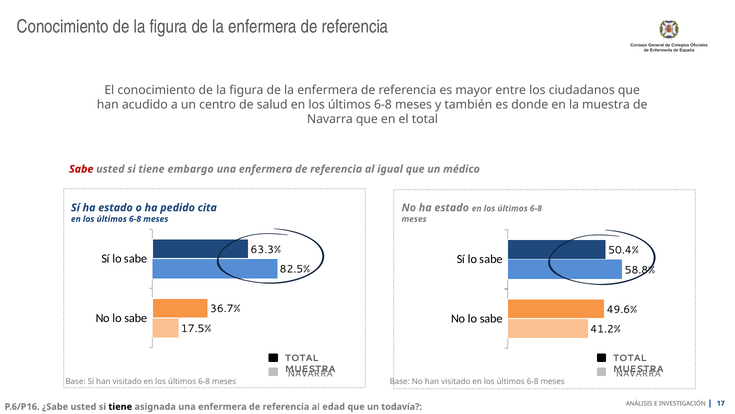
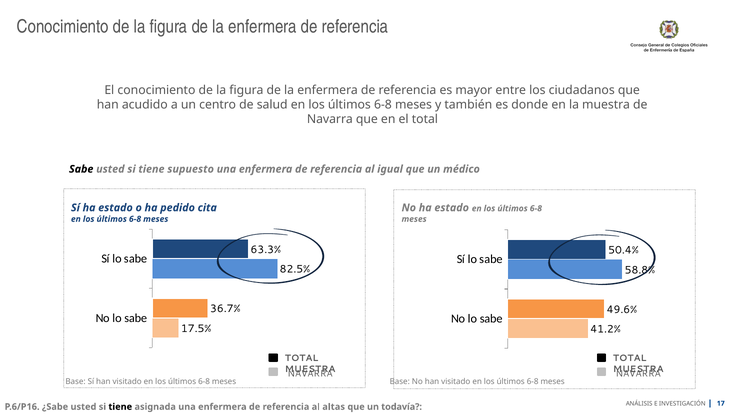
Sabe colour: red -> black (81, 169)
embargo: embargo -> supuesto (191, 169)
edad: edad -> altas (334, 406)
